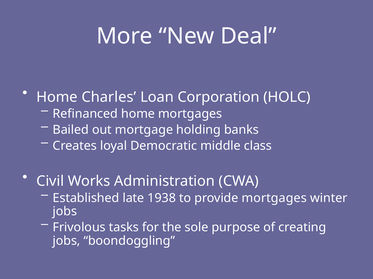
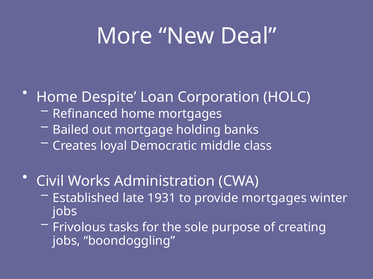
Charles: Charles -> Despite (109, 97)
1938: 1938 -> 1931 (162, 198)
